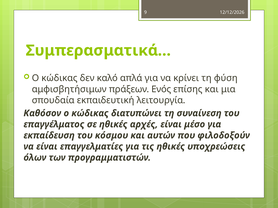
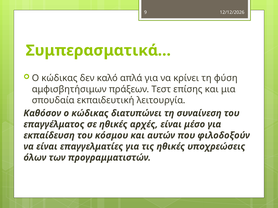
Ενός: Ενός -> Τεστ (161, 89)
